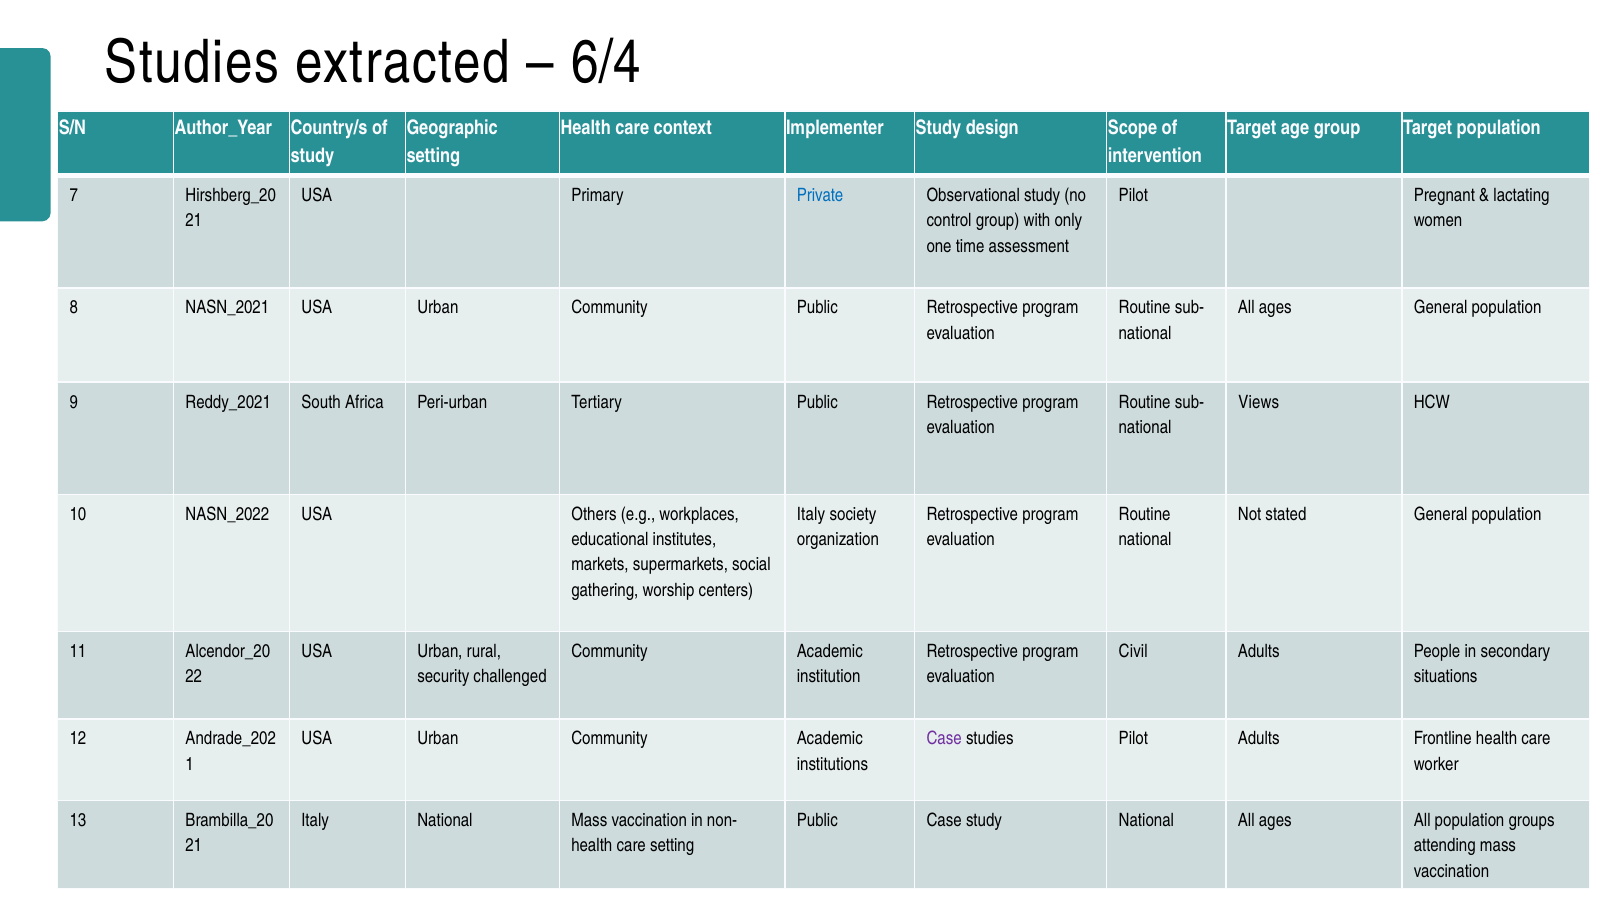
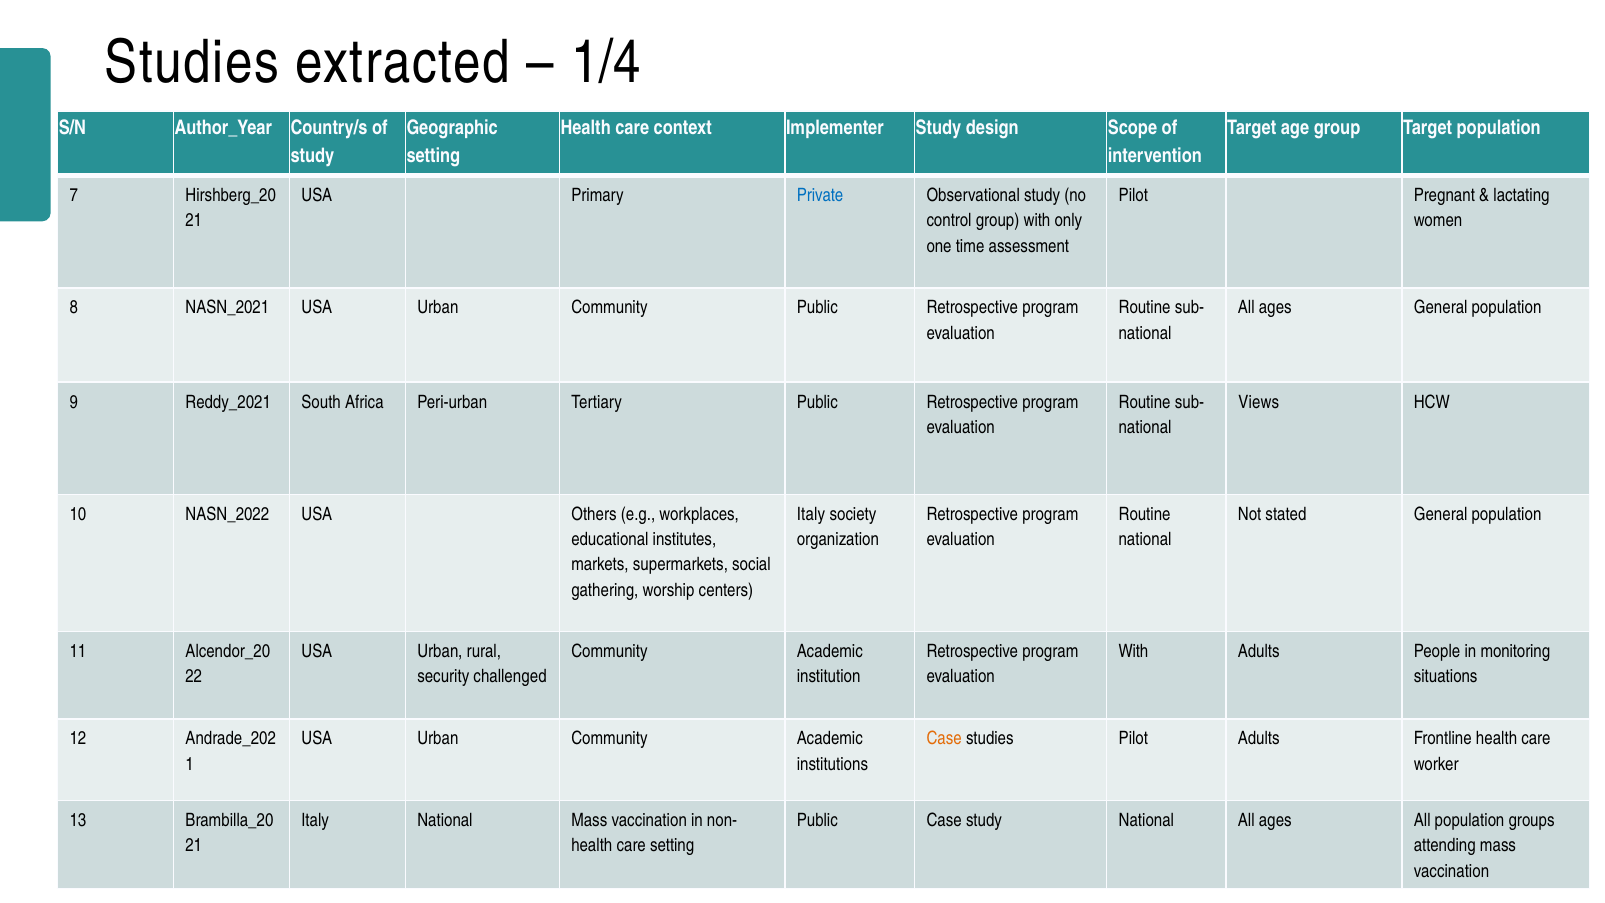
6/4: 6/4 -> 1/4 (606, 63)
Civil: Civil -> With (1133, 651)
secondary: secondary -> monitoring (1515, 651)
Case colour: purple -> orange (944, 739)
